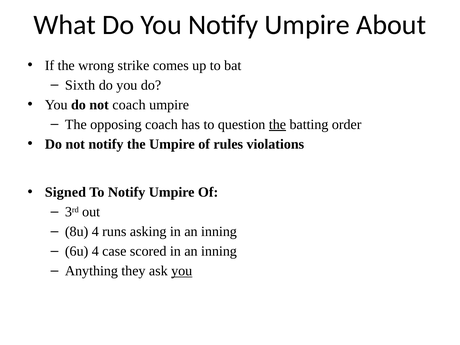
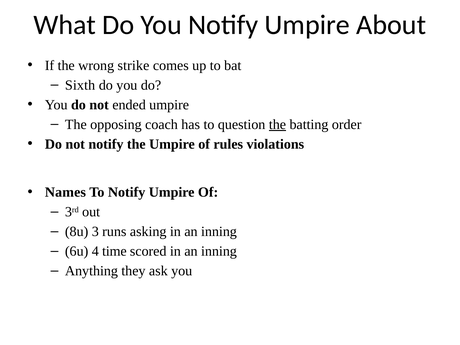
not coach: coach -> ended (129, 105)
Signed: Signed -> Names (65, 192)
8u 4: 4 -> 3 (95, 232)
case: case -> time (114, 251)
you underline: present -> none (182, 271)
